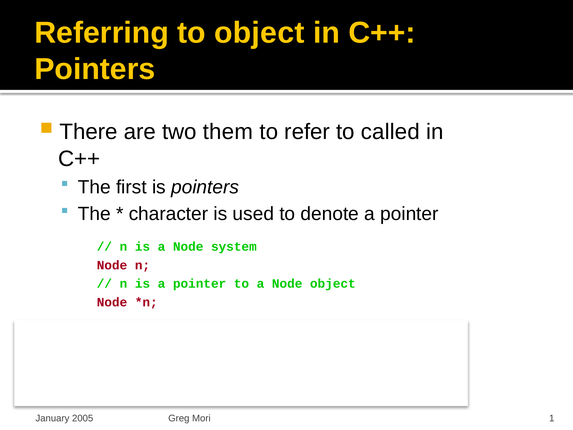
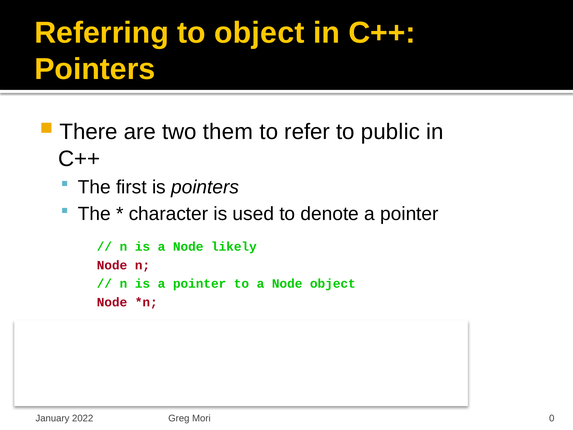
called: called -> public (390, 132)
system: system -> likely (234, 246)
2005: 2005 -> 2022 (83, 418)
1: 1 -> 0 (552, 418)
